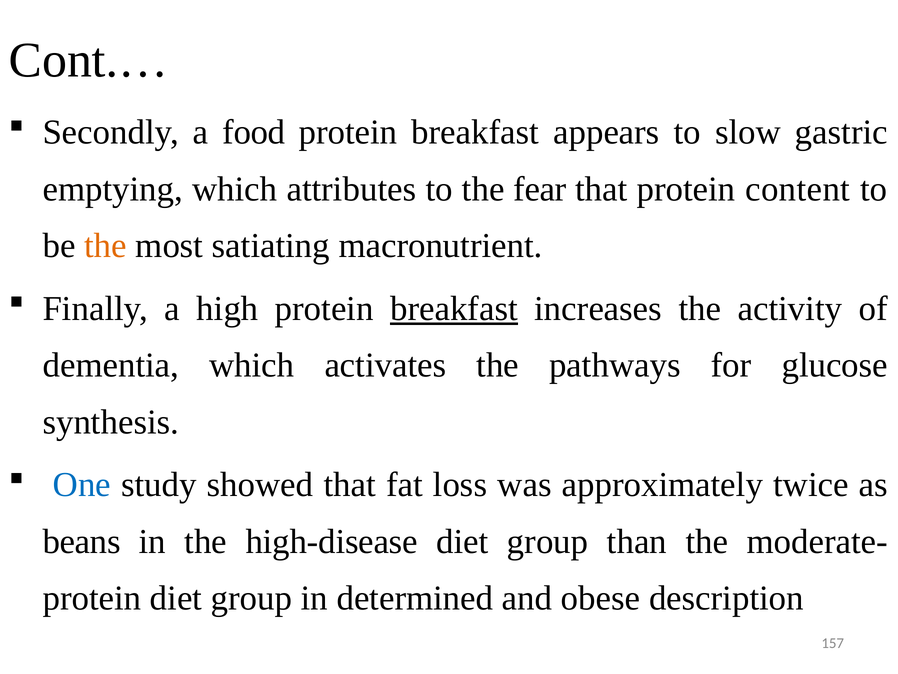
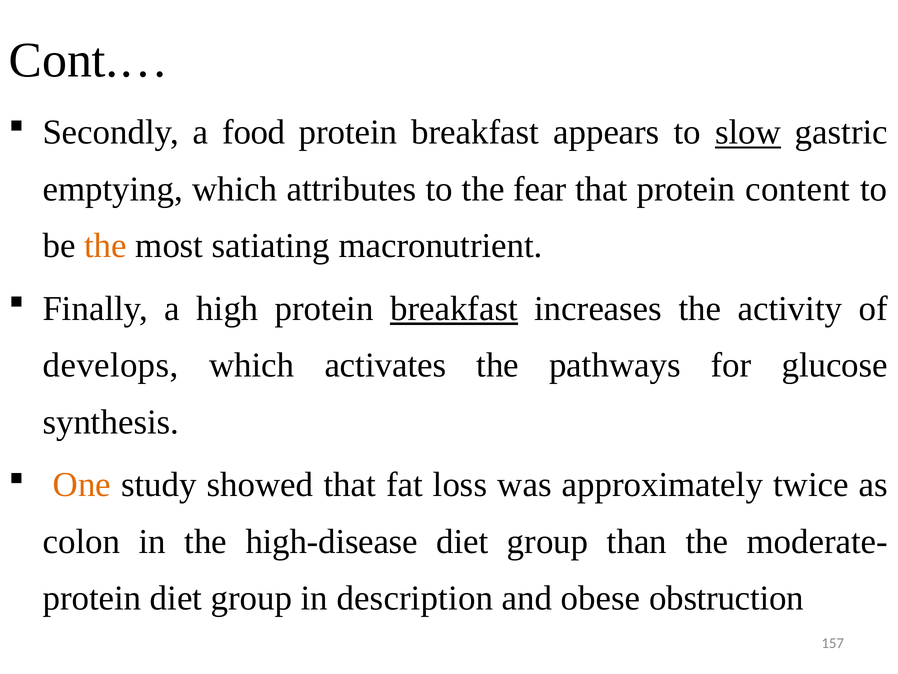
slow underline: none -> present (748, 132)
dementia: dementia -> develops (111, 365)
One colour: blue -> orange (82, 485)
beans: beans -> colon (81, 541)
determined: determined -> description (415, 598)
description: description -> obstruction (726, 598)
